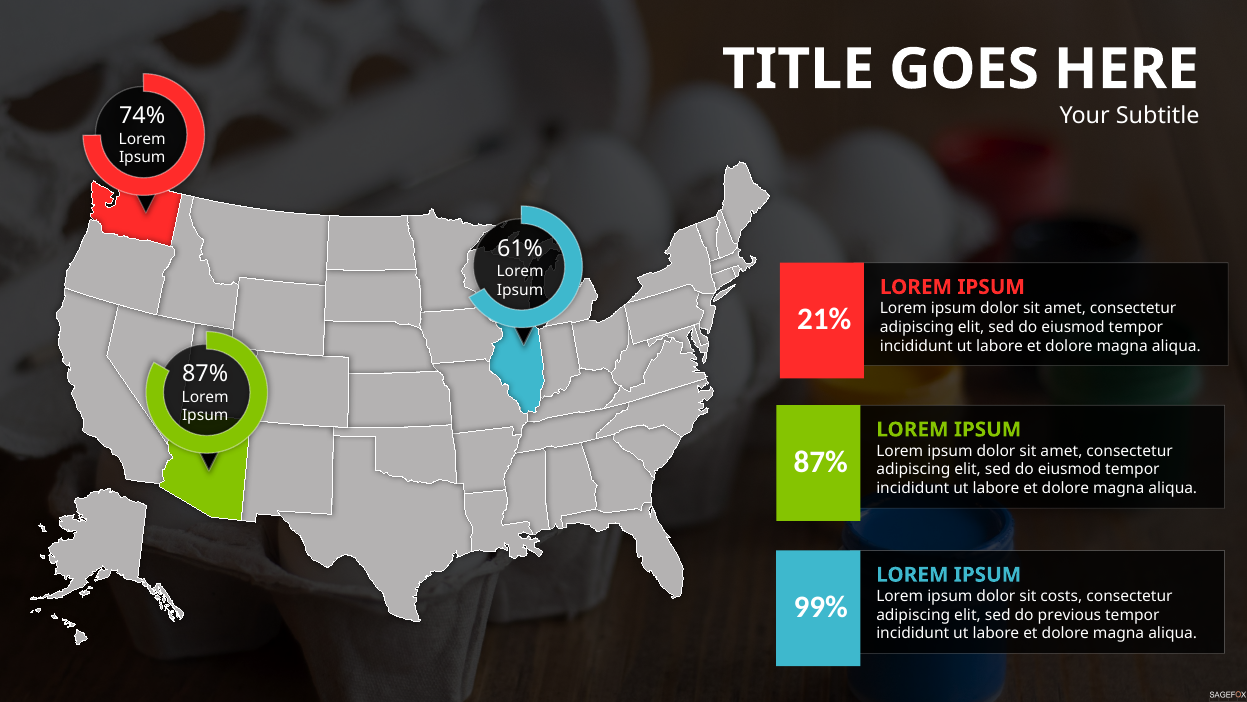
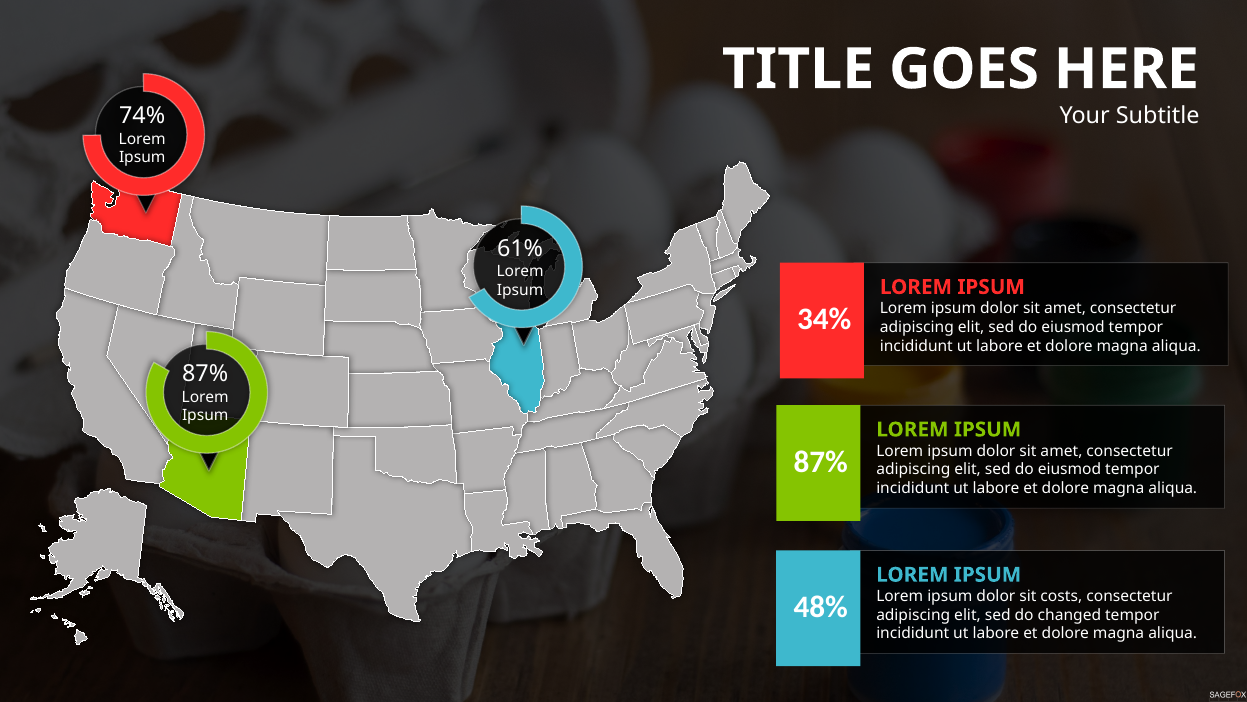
21%: 21% -> 34% (824, 319)
99%: 99% -> 48% (821, 607)
previous: previous -> changed (1069, 615)
